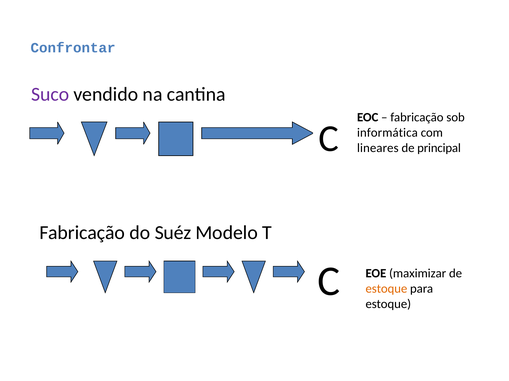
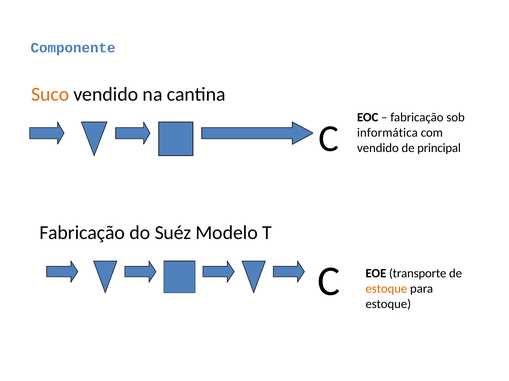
Confrontar: Confrontar -> Componente (73, 48)
Suco colour: purple -> orange (50, 94)
lineares: lineares -> vendido (378, 148)
maximizar: maximizar -> transporte (418, 274)
